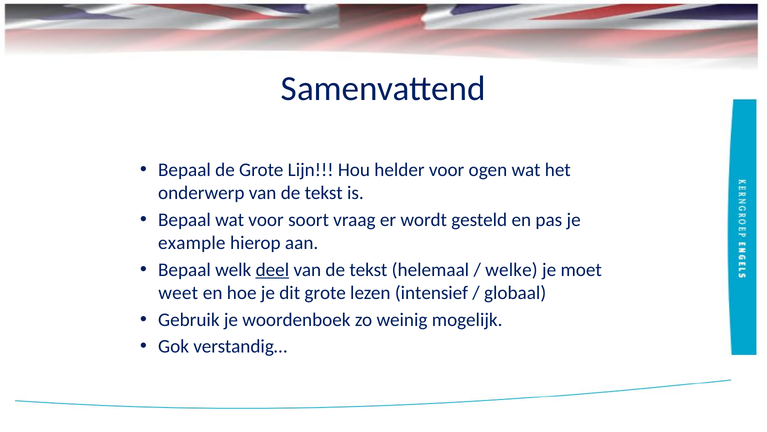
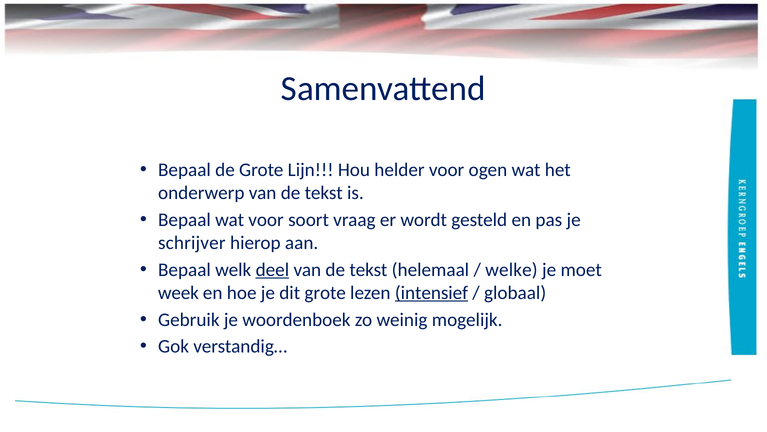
example: example -> schrijver (192, 243)
weet: weet -> week (178, 292)
intensief underline: none -> present (431, 292)
